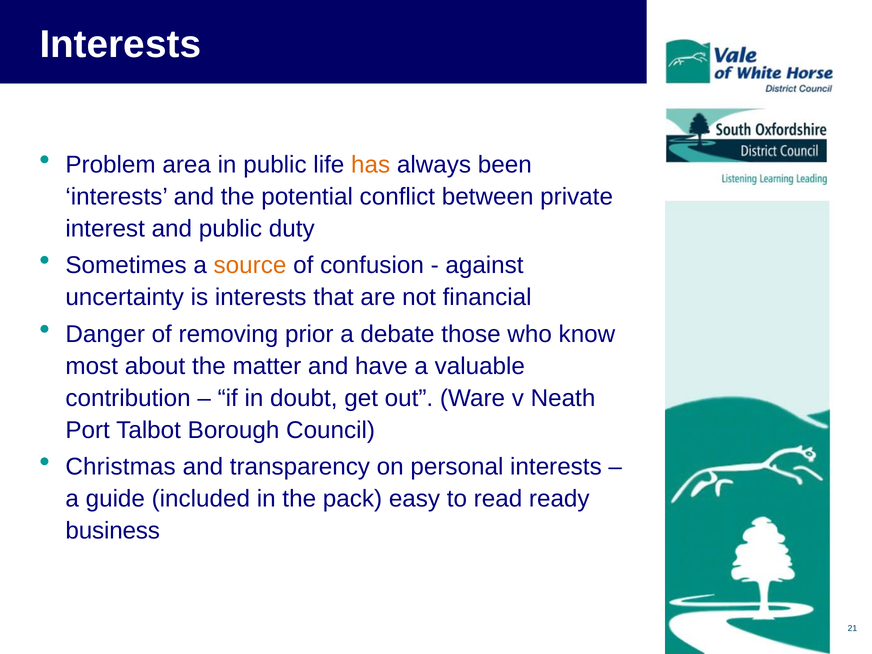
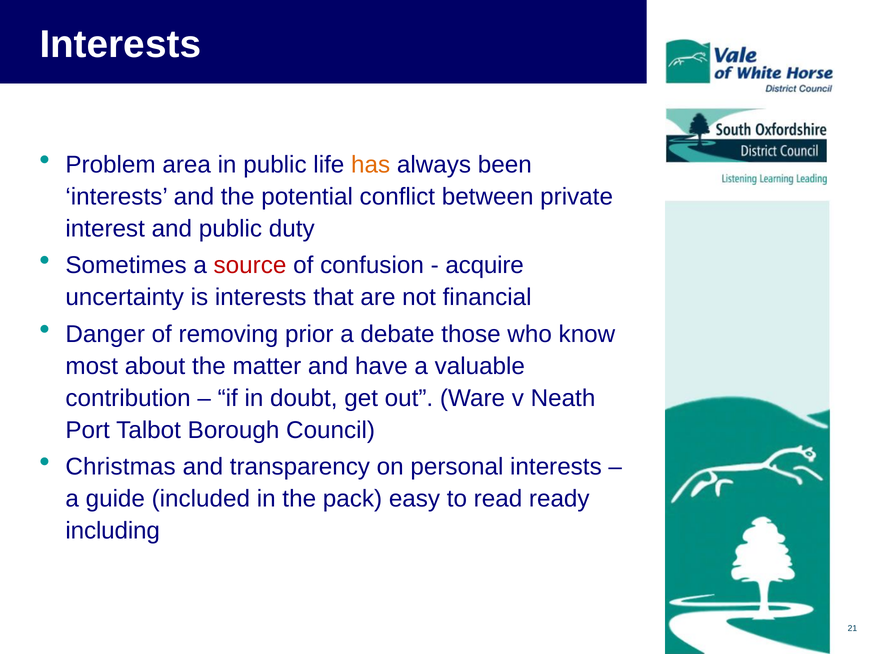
source colour: orange -> red (250, 265)
against: against -> acquire (485, 265)
business: business -> including (113, 531)
